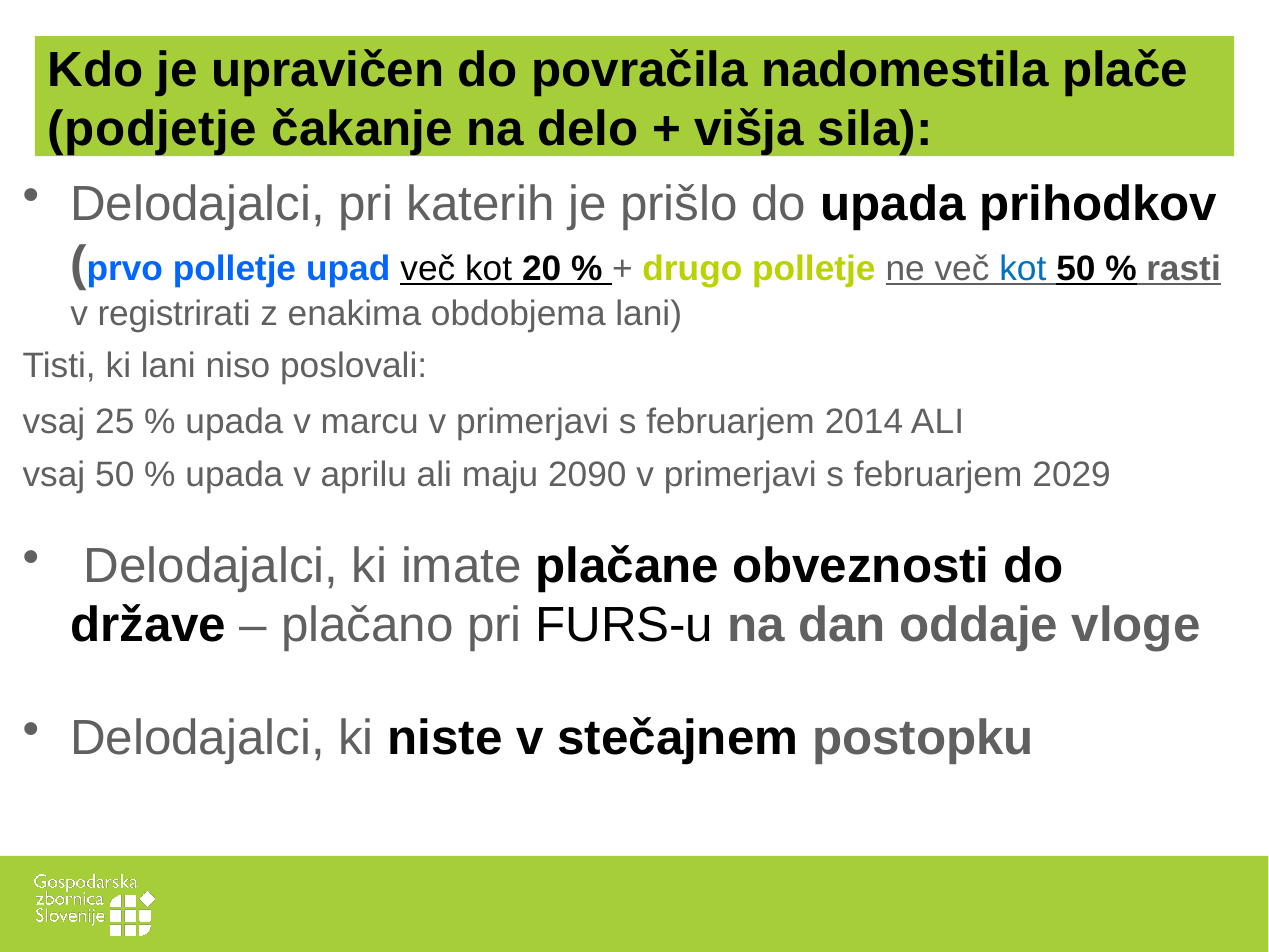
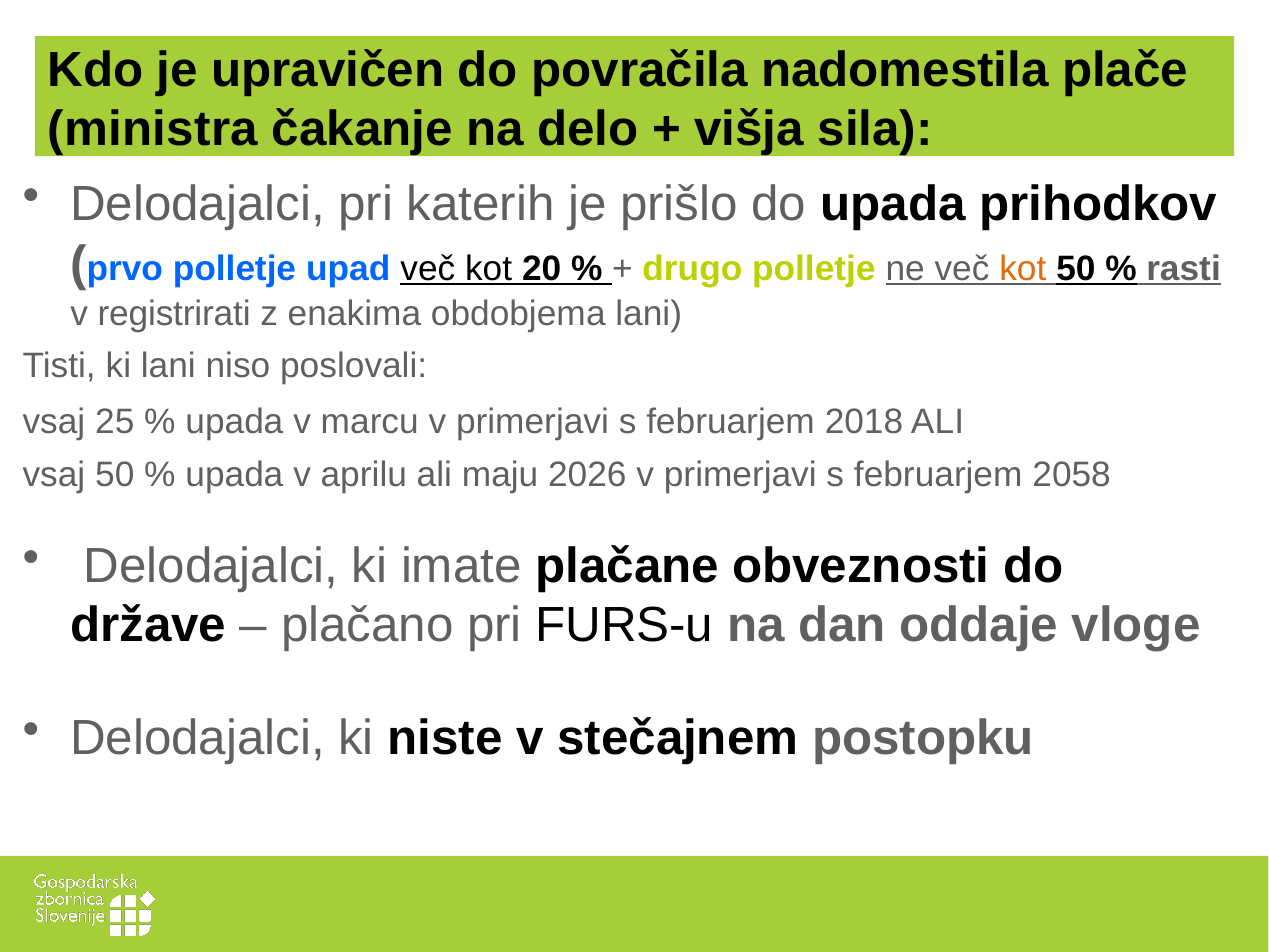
podjetje: podjetje -> ministra (153, 129)
kot colour: blue -> orange (1023, 268)
2014: 2014 -> 2018 (864, 422)
2090: 2090 -> 2026 (587, 474)
2029: 2029 -> 2058 (1072, 474)
